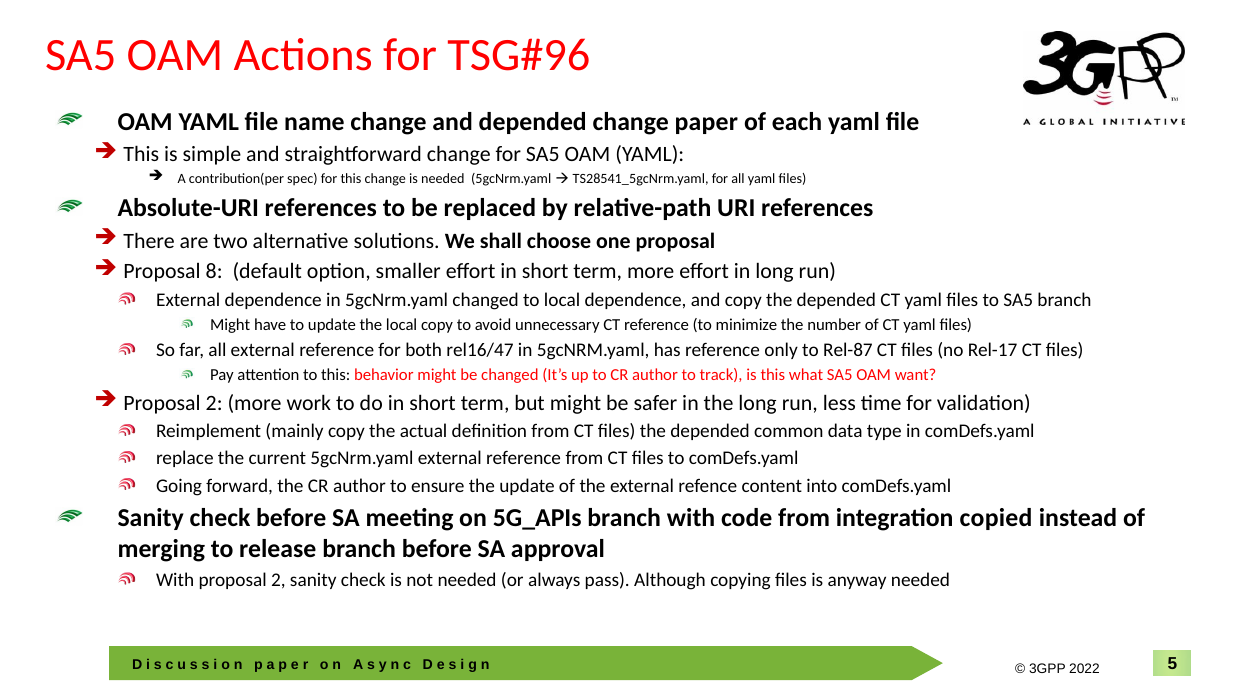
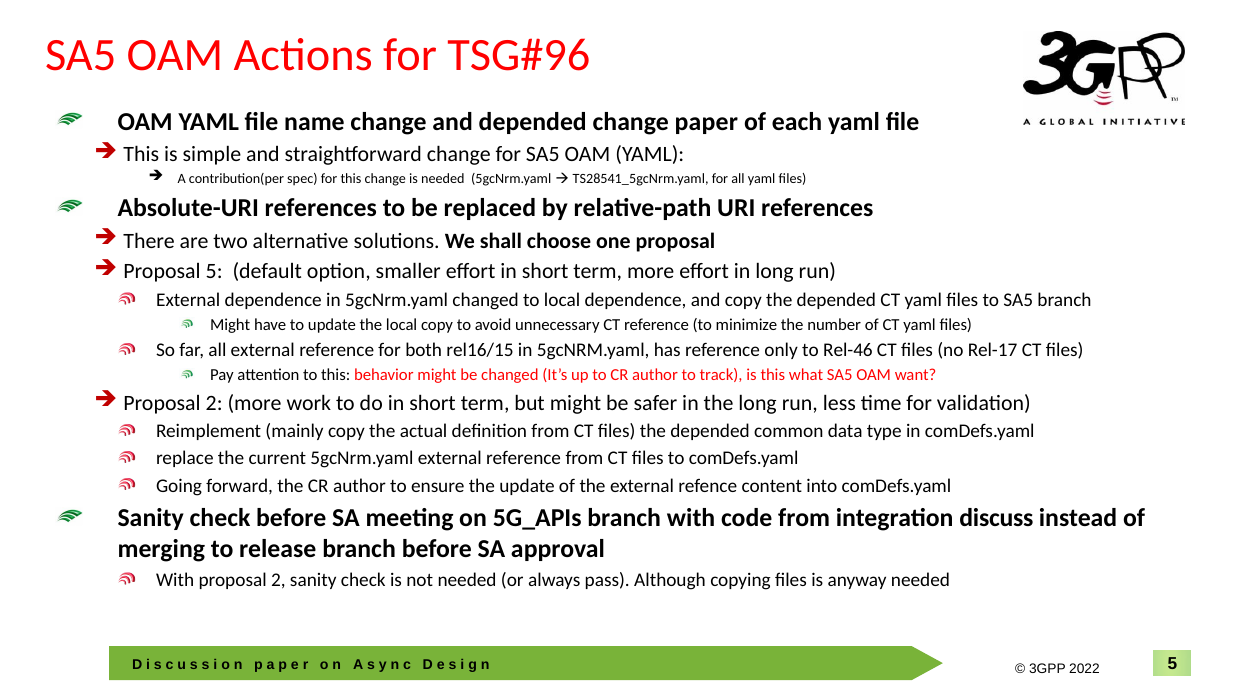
Proposal 8: 8 -> 5 (214, 272)
rel16/47: rel16/47 -> rel16/15 (480, 351)
Rel-87: Rel-87 -> Rel-46 (848, 351)
copied: copied -> discuss (996, 518)
